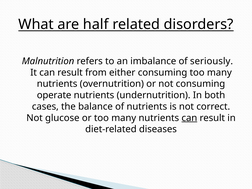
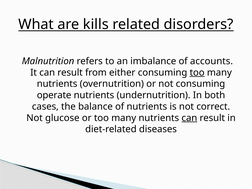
half: half -> kills (96, 24)
seriously: seriously -> accounts (212, 61)
too underline: none -> present (197, 72)
